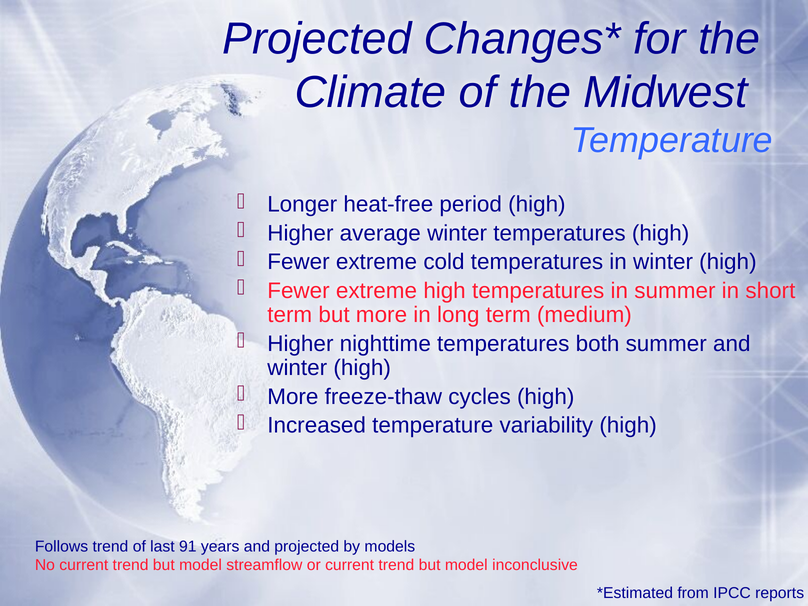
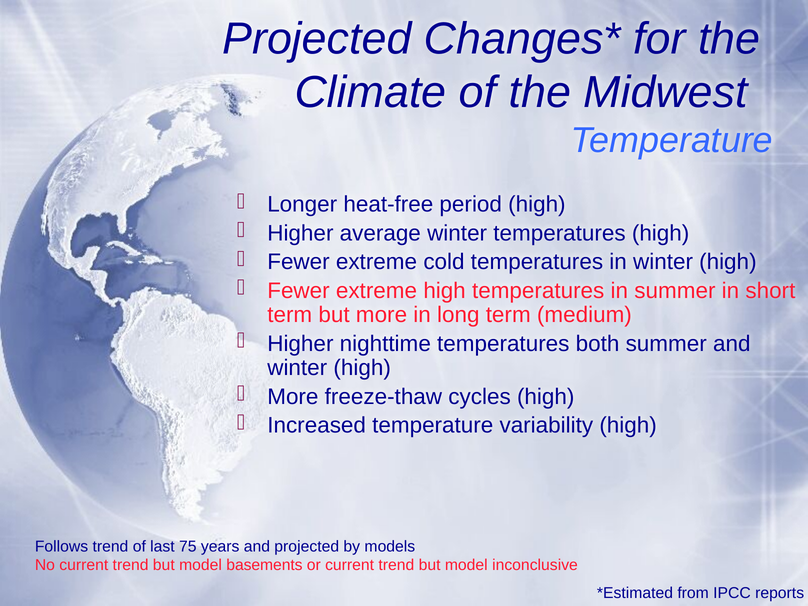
91: 91 -> 75 (188, 546)
streamflow: streamflow -> basements (264, 565)
